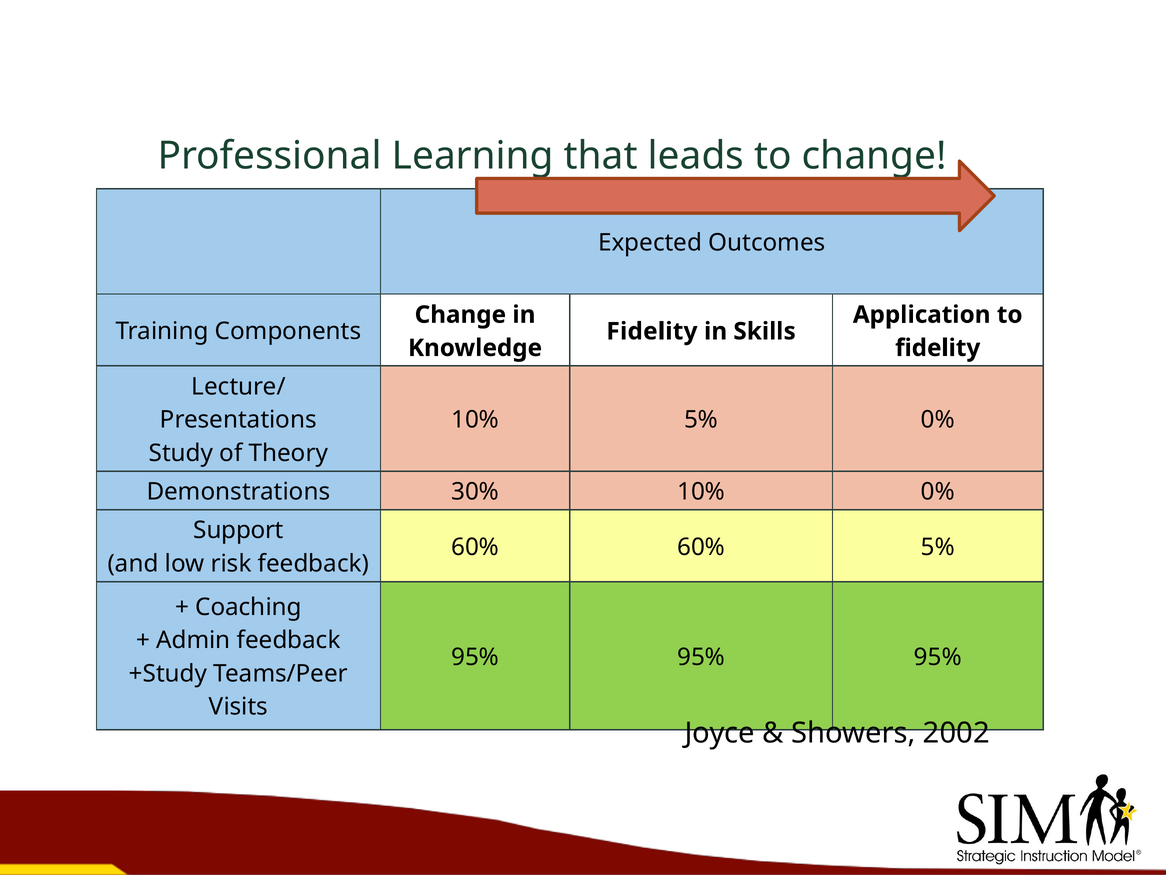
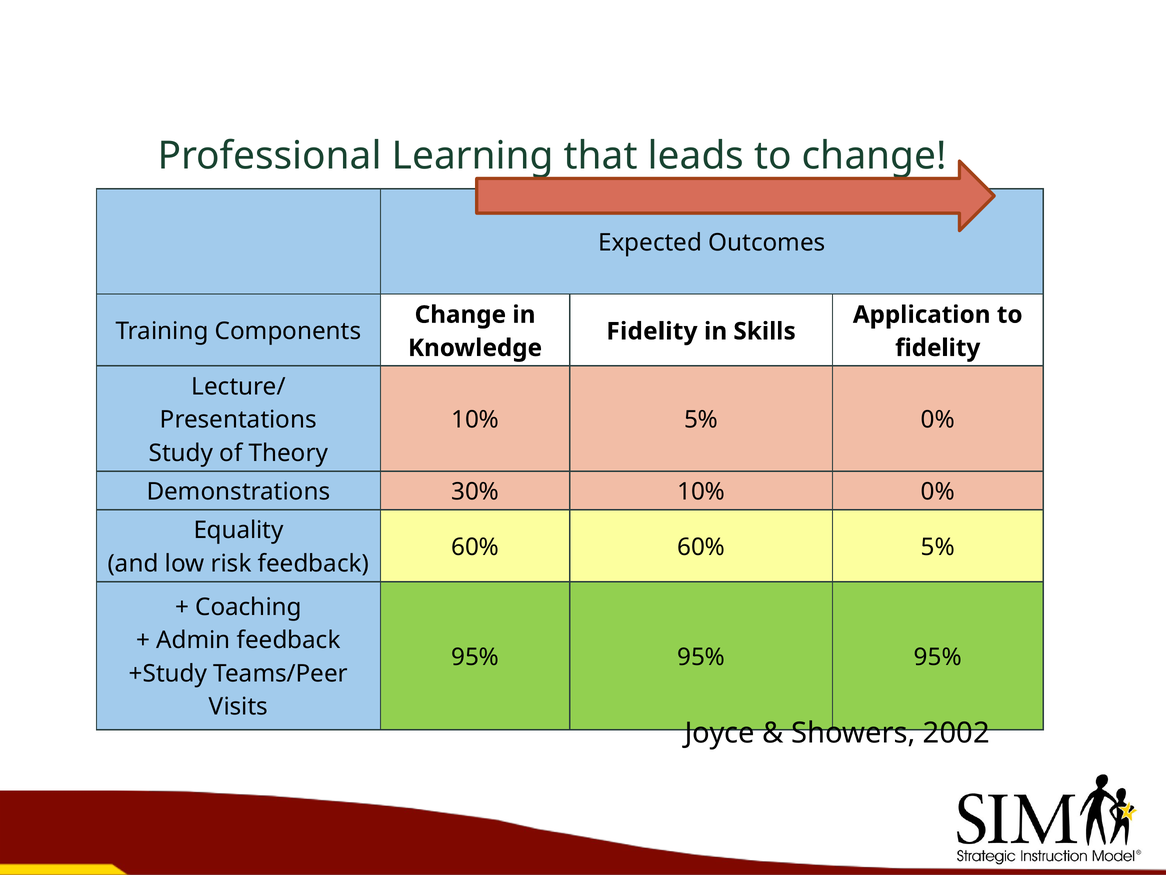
Support: Support -> Equality (239, 530)
